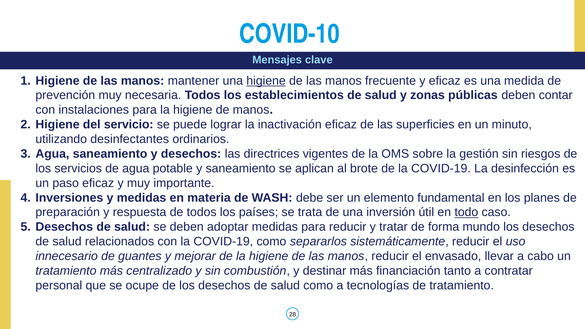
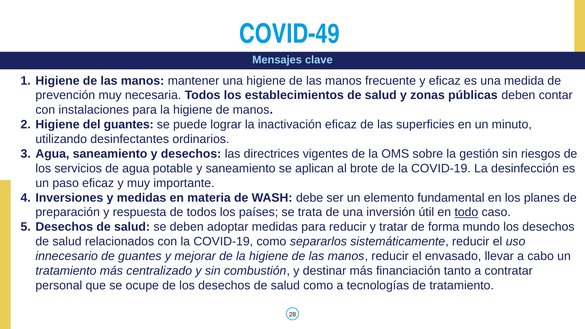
COVID-10: COVID-10 -> COVID-49 (289, 34)
higiene underline: present -> none (266, 81)
del servicio: servicio -> guantes (129, 125)
